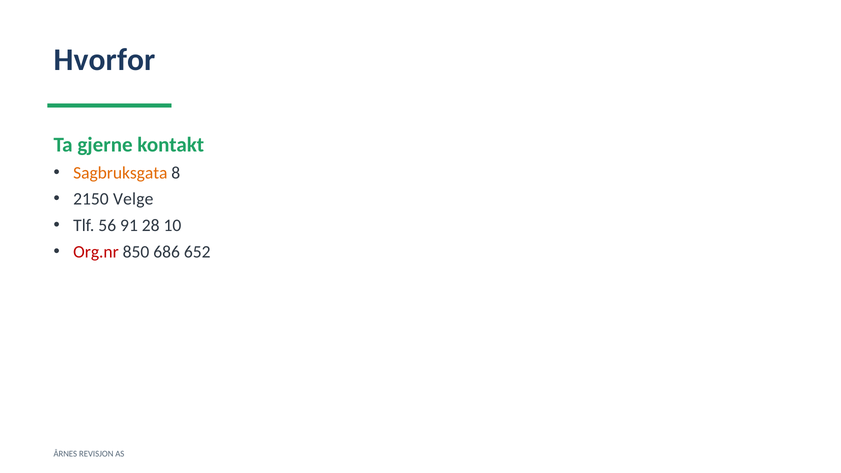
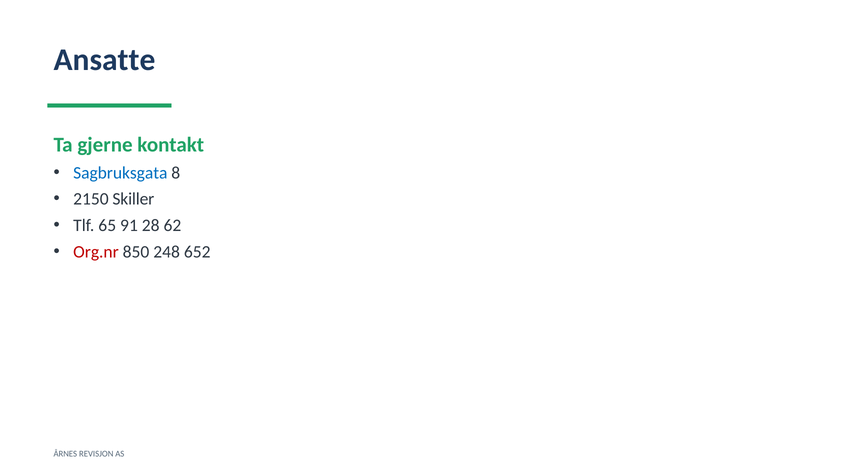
Hvorfor: Hvorfor -> Ansatte (105, 60)
Sagbruksgata colour: orange -> blue (120, 173)
Velge: Velge -> Skiller (133, 199)
56: 56 -> 65 (107, 226)
10: 10 -> 62 (172, 226)
686: 686 -> 248 (167, 252)
